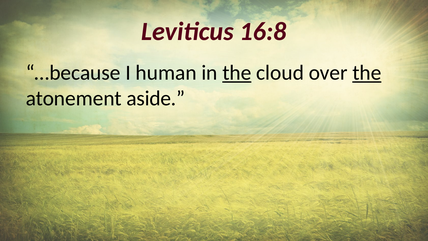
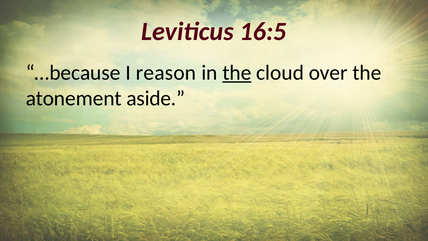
16:8: 16:8 -> 16:5 (263, 32)
human: human -> reason (166, 73)
the underline: present -> none (367, 73)
